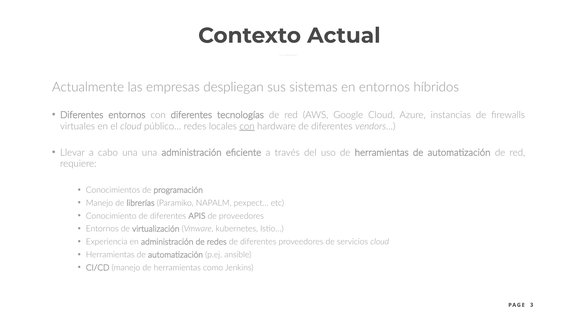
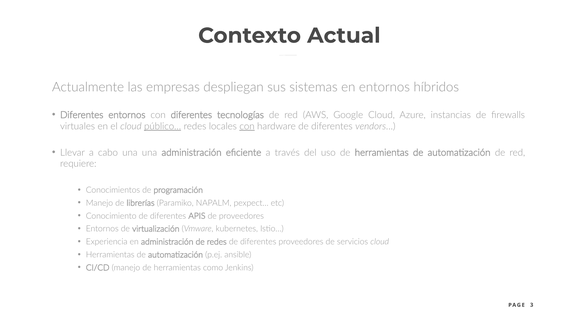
público… underline: none -> present (163, 126)
